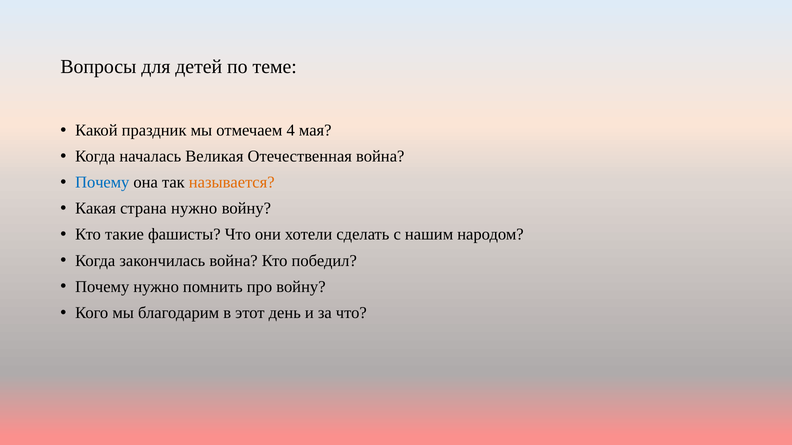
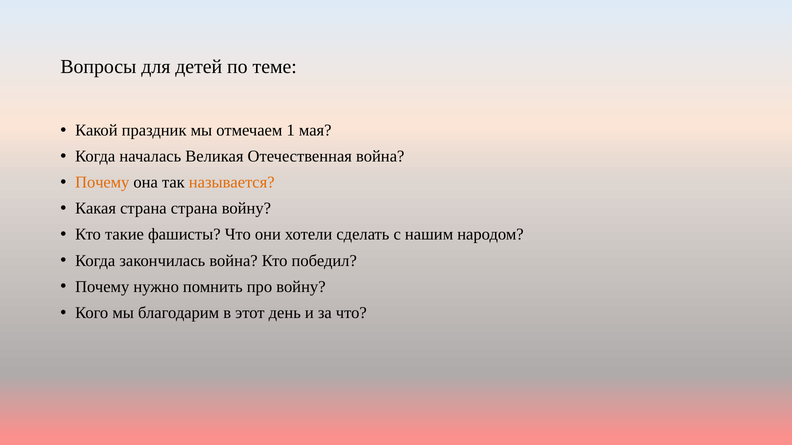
4: 4 -> 1 (291, 130)
Почему colour: blue -> orange (102, 183)
страна нужно: нужно -> страна (194, 209)
